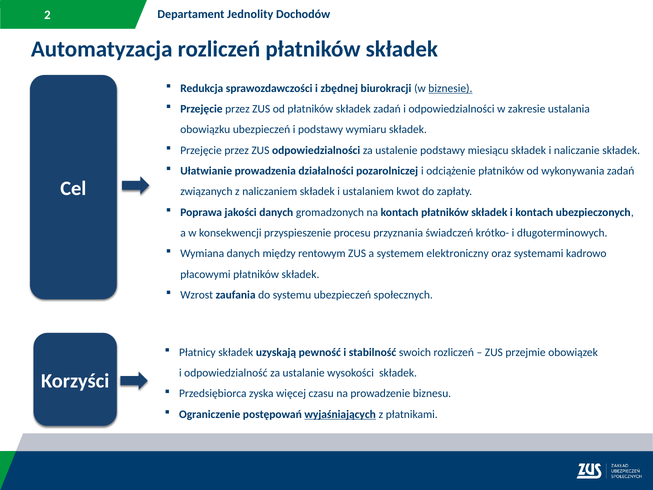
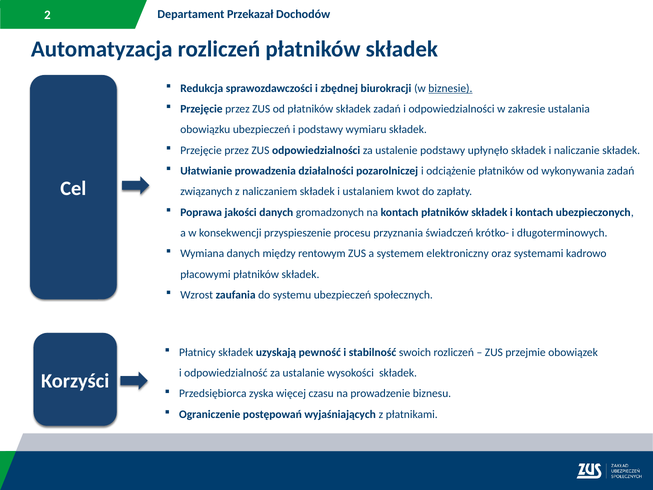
Jednolity: Jednolity -> Przekazał (250, 14)
miesiącu: miesiącu -> upłynęło (488, 150)
wyjaśniających underline: present -> none (340, 414)
